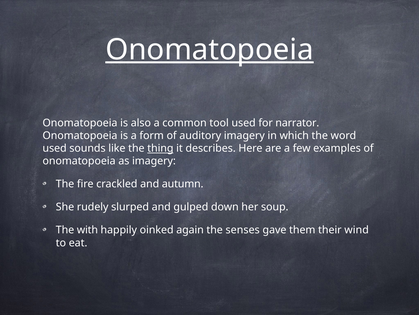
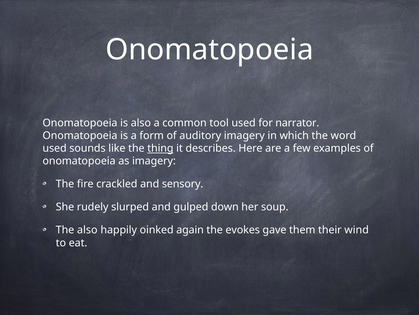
Onomatopoeia underline: present -> none (209, 50)
autumn: autumn -> sensory (183, 184)
The with: with -> also (87, 230)
senses: senses -> evokes (243, 230)
